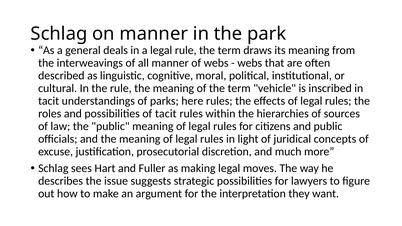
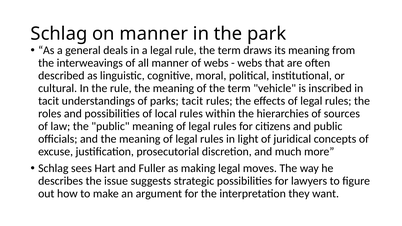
parks here: here -> tacit (192, 101)
of tacit: tacit -> local (166, 114)
